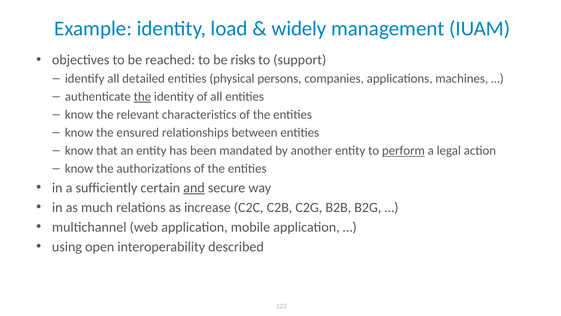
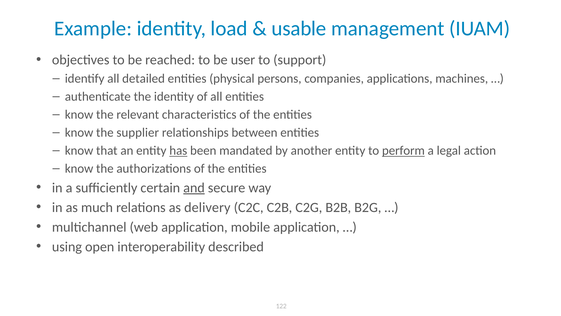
widely: widely -> usable (299, 28)
risks: risks -> user (243, 60)
the underline: present -> none (142, 97)
ensured: ensured -> supplier (138, 133)
has underline: none -> present (178, 151)
increase: increase -> delivery (207, 207)
